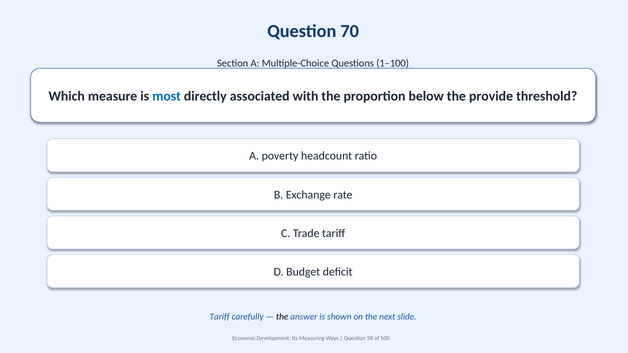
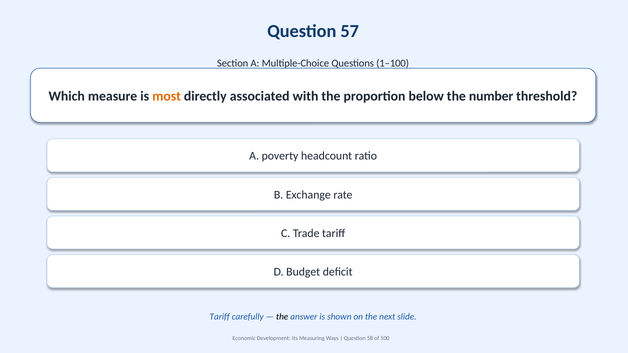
70: 70 -> 57 (350, 31)
most colour: blue -> orange (167, 96)
provide: provide -> number (491, 96)
